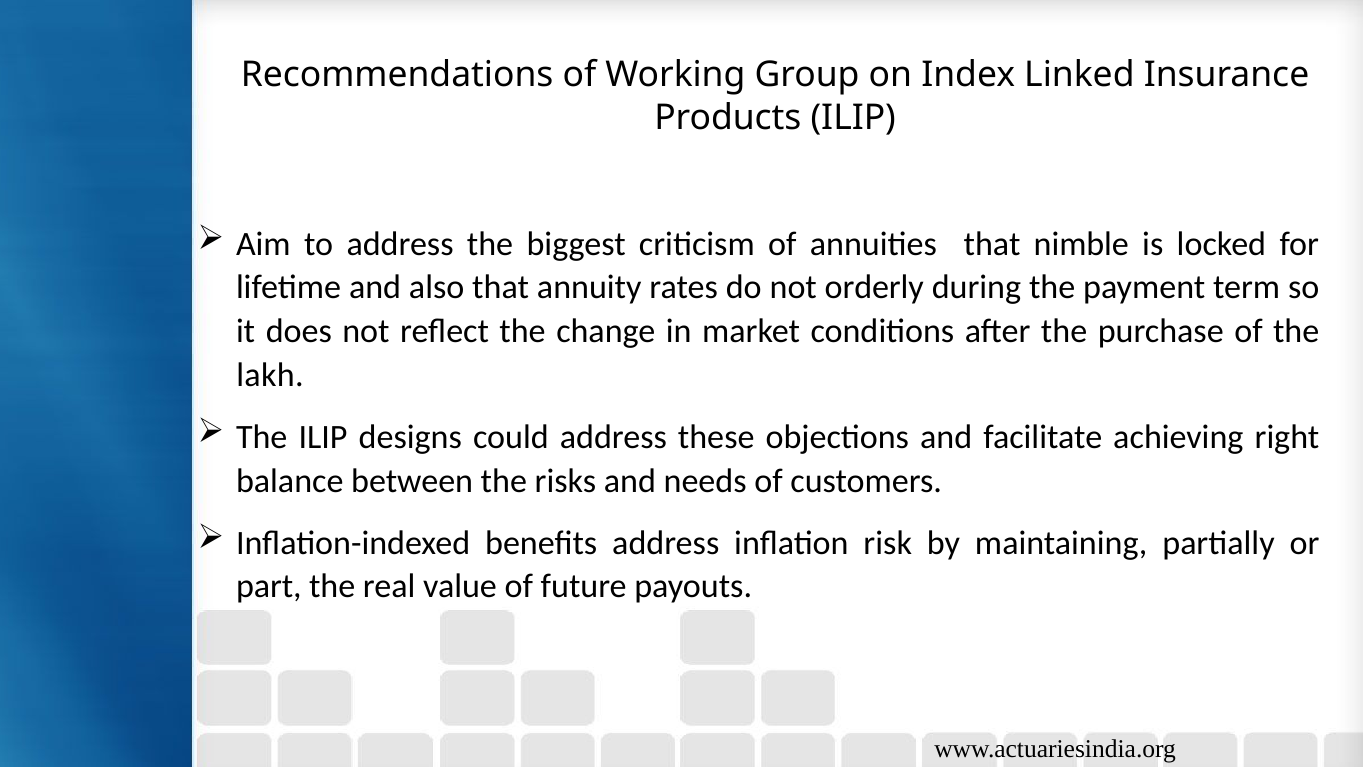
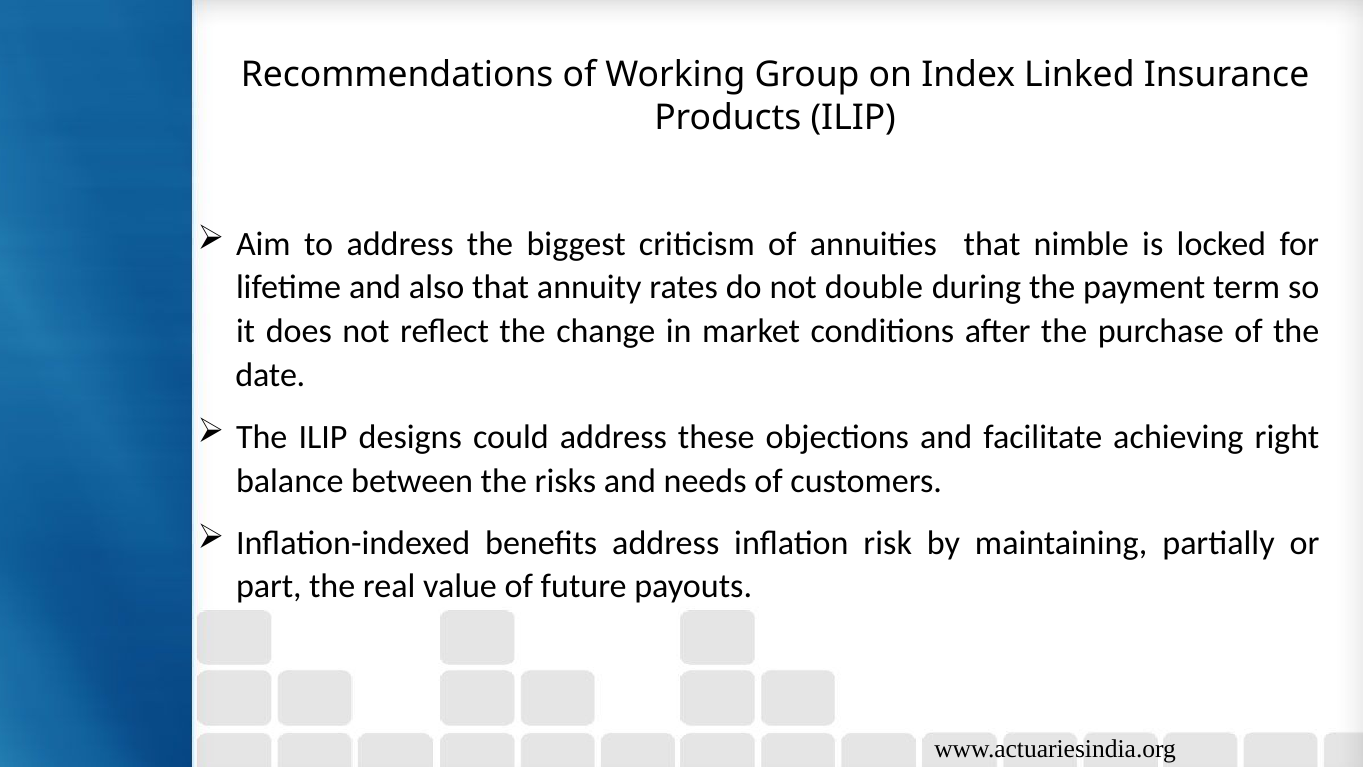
orderly: orderly -> double (874, 288)
lakh: lakh -> date (270, 375)
